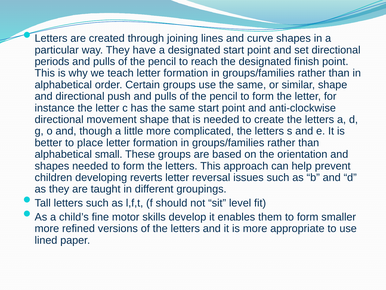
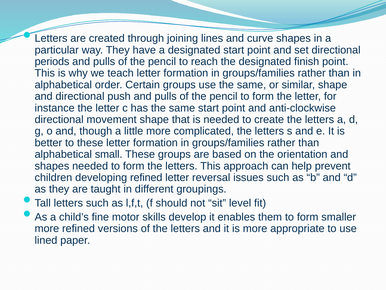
to place: place -> these (90, 143)
developing reverts: reverts -> refined (146, 177)
